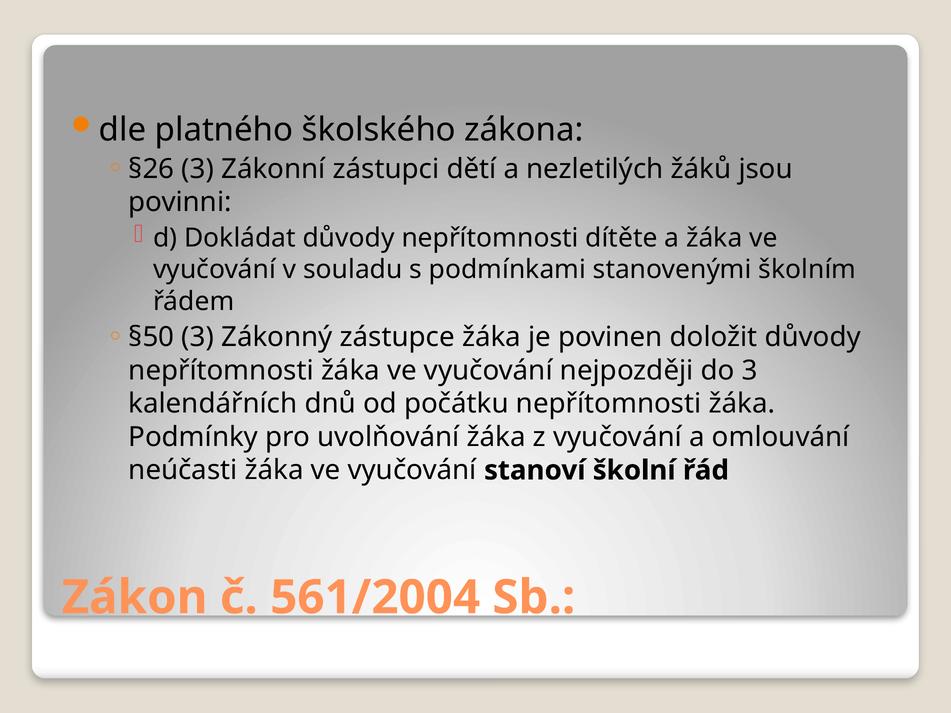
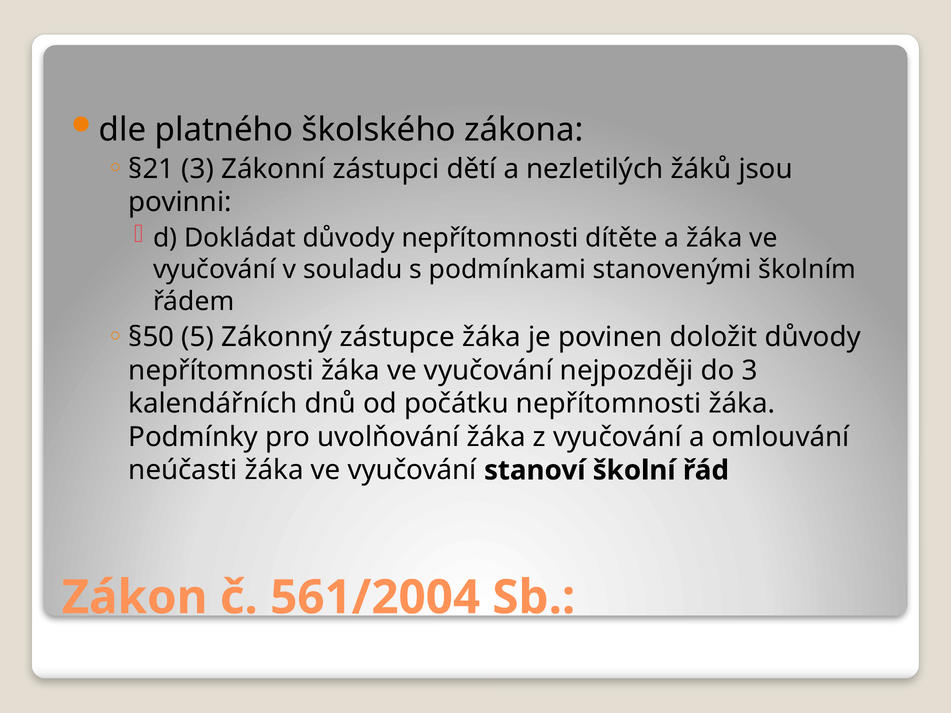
§26: §26 -> §21 (151, 169)
§50 3: 3 -> 5 (198, 337)
